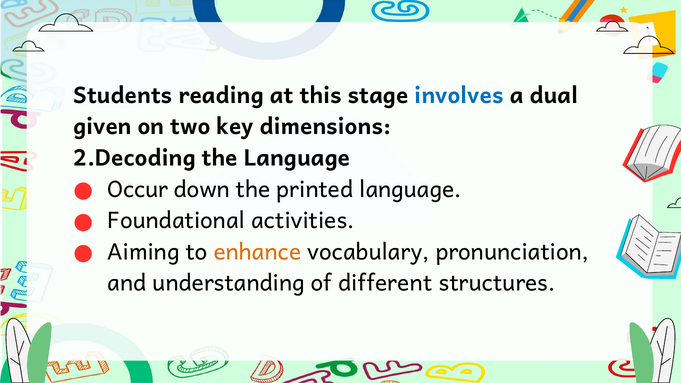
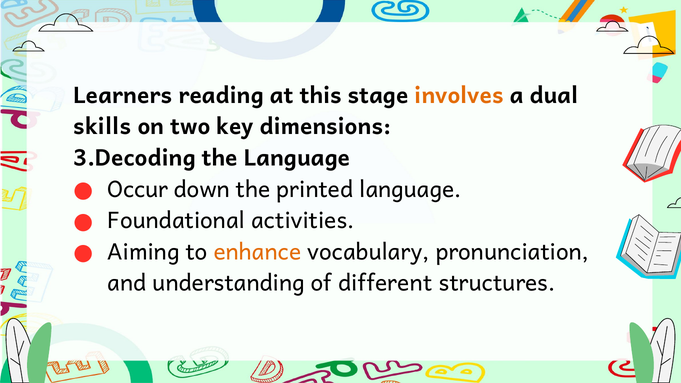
Students: Students -> Learners (123, 96)
involves colour: blue -> orange (459, 96)
given: given -> skills (102, 127)
2.Decoding: 2.Decoding -> 3.Decoding (135, 158)
